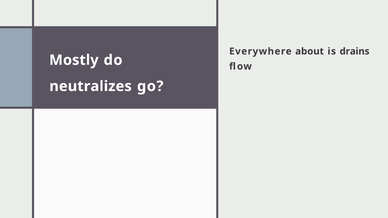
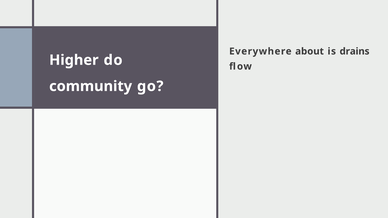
Mostly: Mostly -> Higher (74, 60)
neutralizes: neutralizes -> community (91, 86)
